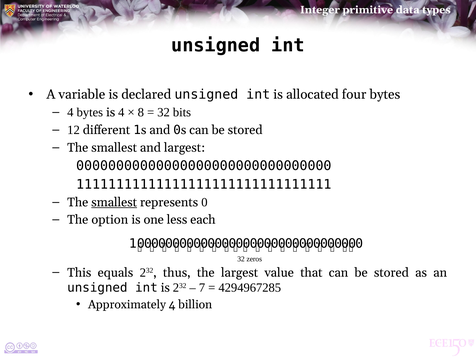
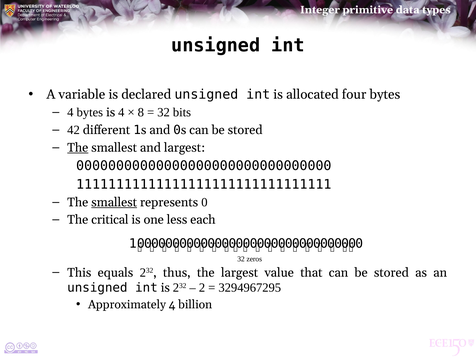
12: 12 -> 42 (74, 130)
The underline: none -> present (78, 148)
option: option -> critical (110, 220)
7: 7 -> 2 (202, 288)
4294967285: 4294967285 -> 3294967295 (250, 288)
